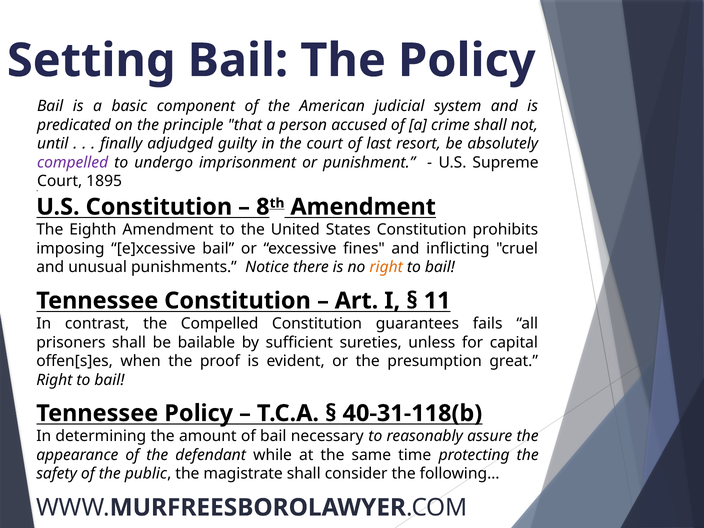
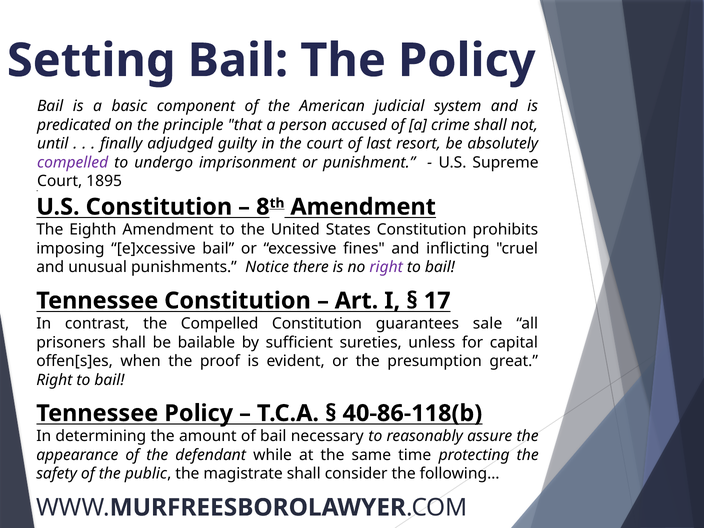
right colour: orange -> purple (386, 267)
11: 11 -> 17 (437, 301)
fails: fails -> sale (488, 324)
40-31-118(b: 40-31-118(b -> 40-86-118(b (412, 413)
